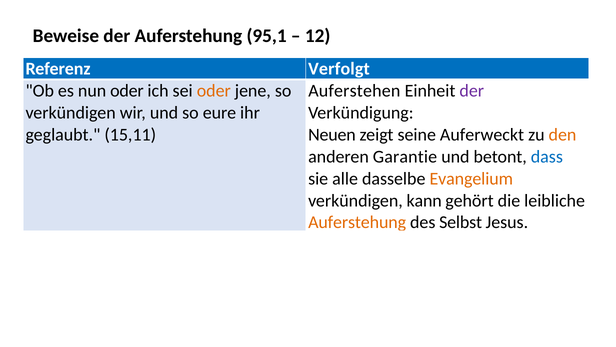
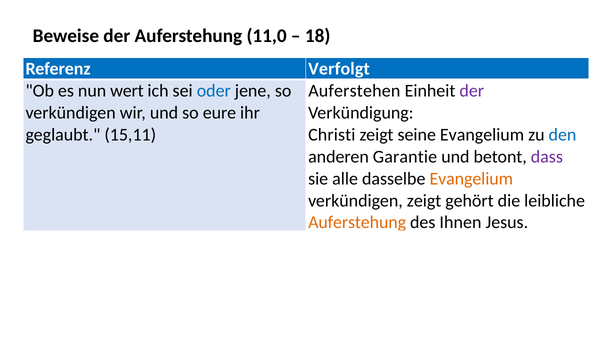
95,1: 95,1 -> 11,0 (267, 36)
12: 12 -> 18 (318, 36)
nun oder: oder -> wert (127, 91)
oder colour: orange -> blue (214, 91)
Neuen: Neuen -> Christi (332, 134)
seine Auferweckt: Auferweckt -> Evangelium (482, 134)
den colour: orange -> blue (562, 134)
dass colour: blue -> purple (547, 156)
verkündigen kann: kann -> zeigt (424, 200)
Selbst: Selbst -> Ihnen (460, 222)
